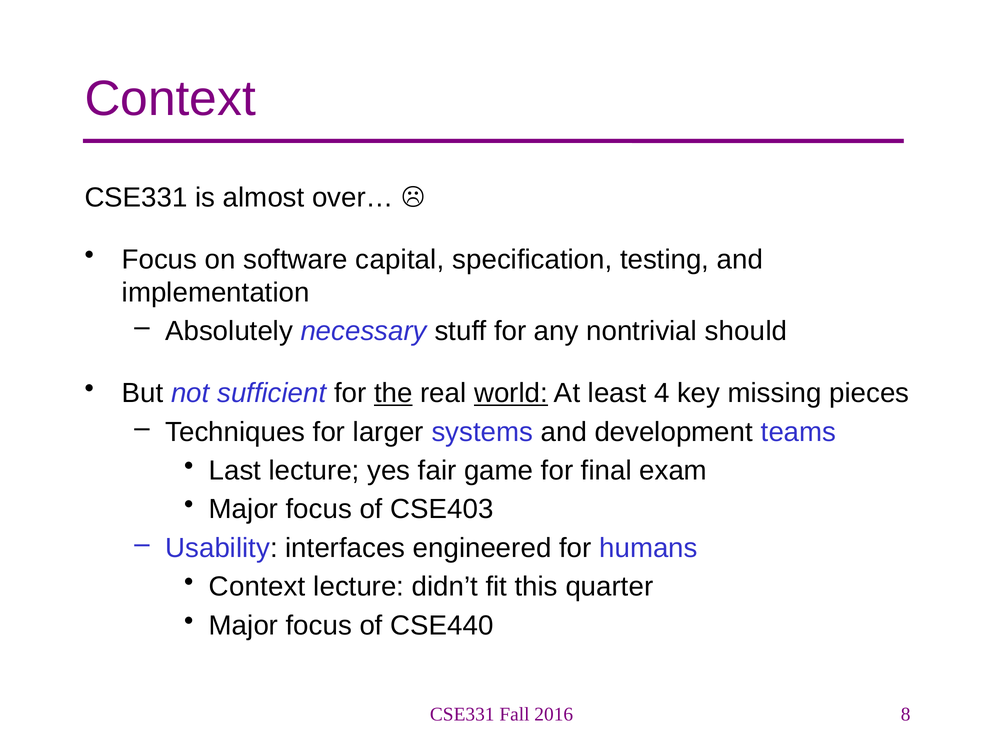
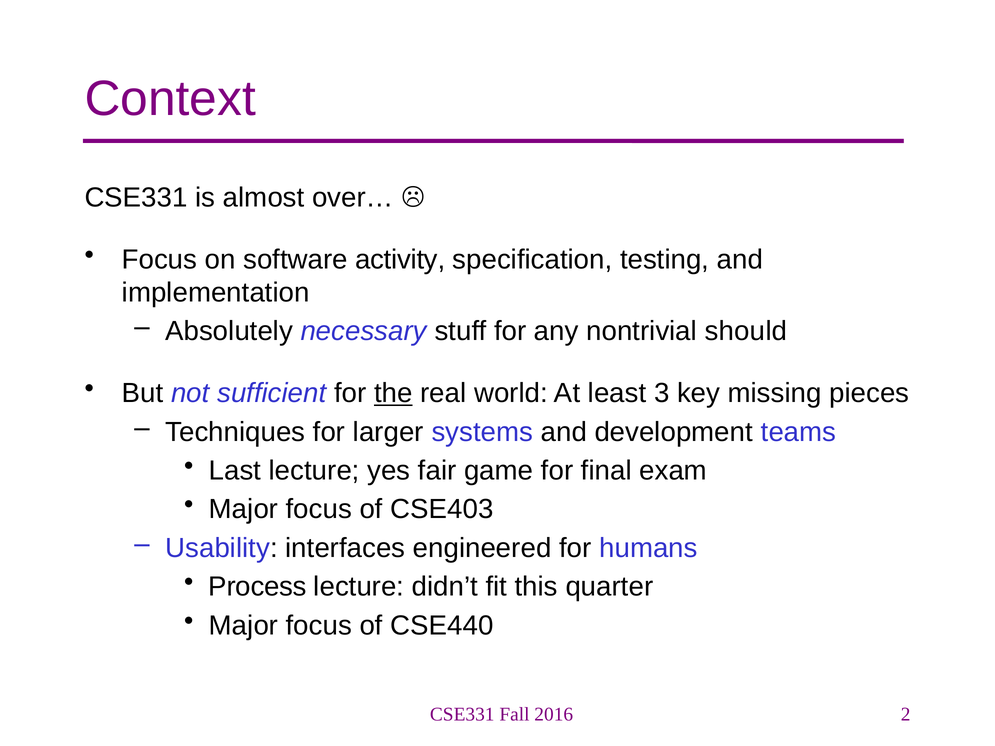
capital: capital -> activity (400, 260)
world underline: present -> none (511, 393)
4: 4 -> 3 (662, 393)
Context: Context -> Process (258, 587)
8: 8 -> 2 (906, 714)
